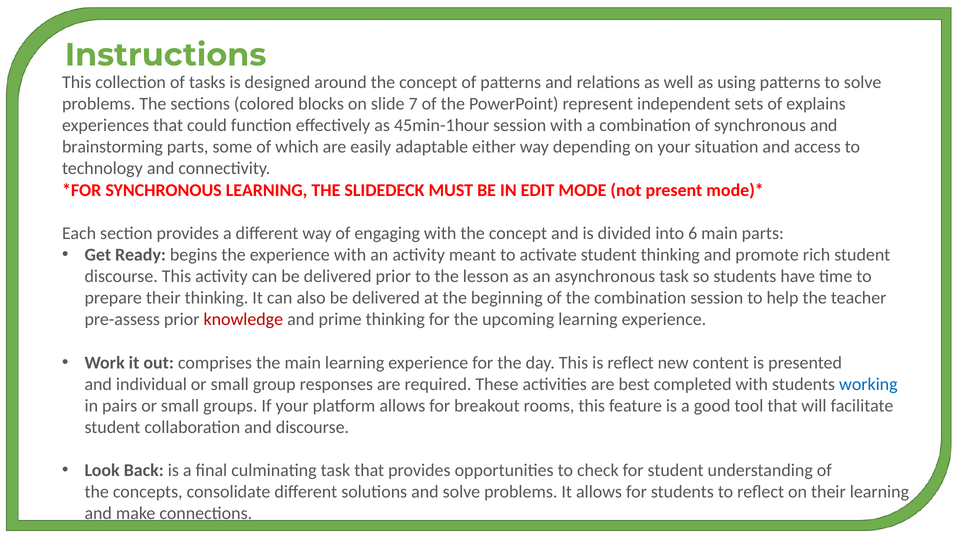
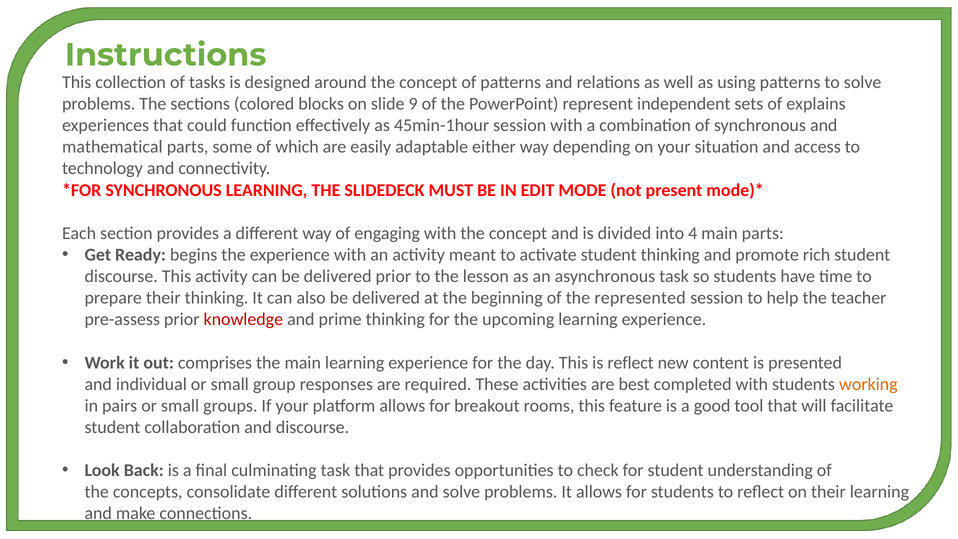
7: 7 -> 9 (413, 104)
brainstorming: brainstorming -> mathematical (112, 147)
6: 6 -> 4 (693, 233)
the combination: combination -> represented (640, 298)
working colour: blue -> orange (868, 384)
